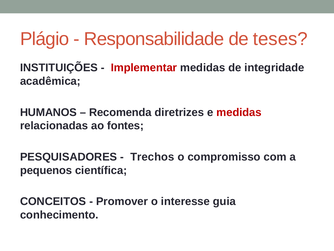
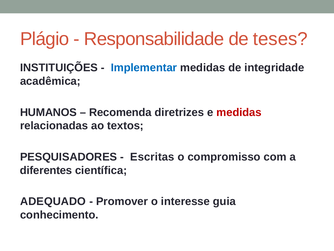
Implementar colour: red -> blue (144, 68)
fontes: fontes -> textos (125, 125)
Trechos: Trechos -> Escritas (152, 157)
pequenos: pequenos -> diferentes (46, 170)
CONCEITOS: CONCEITOS -> ADEQUADO (53, 201)
